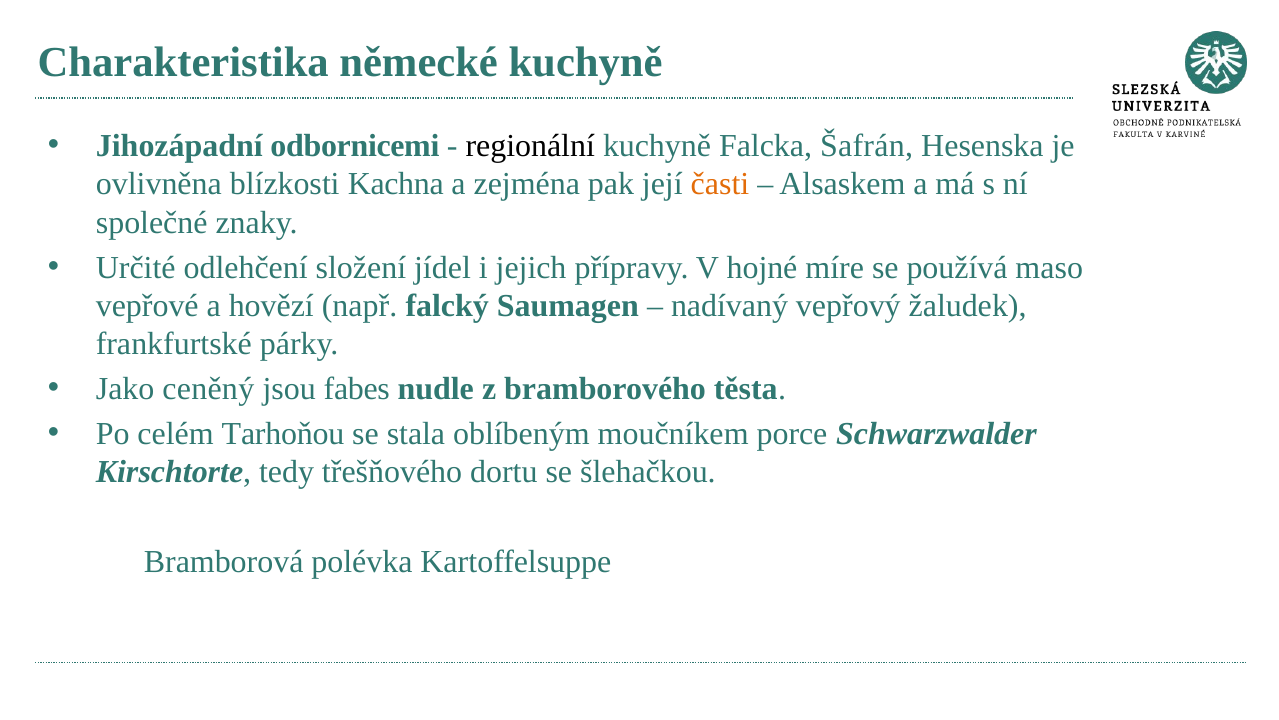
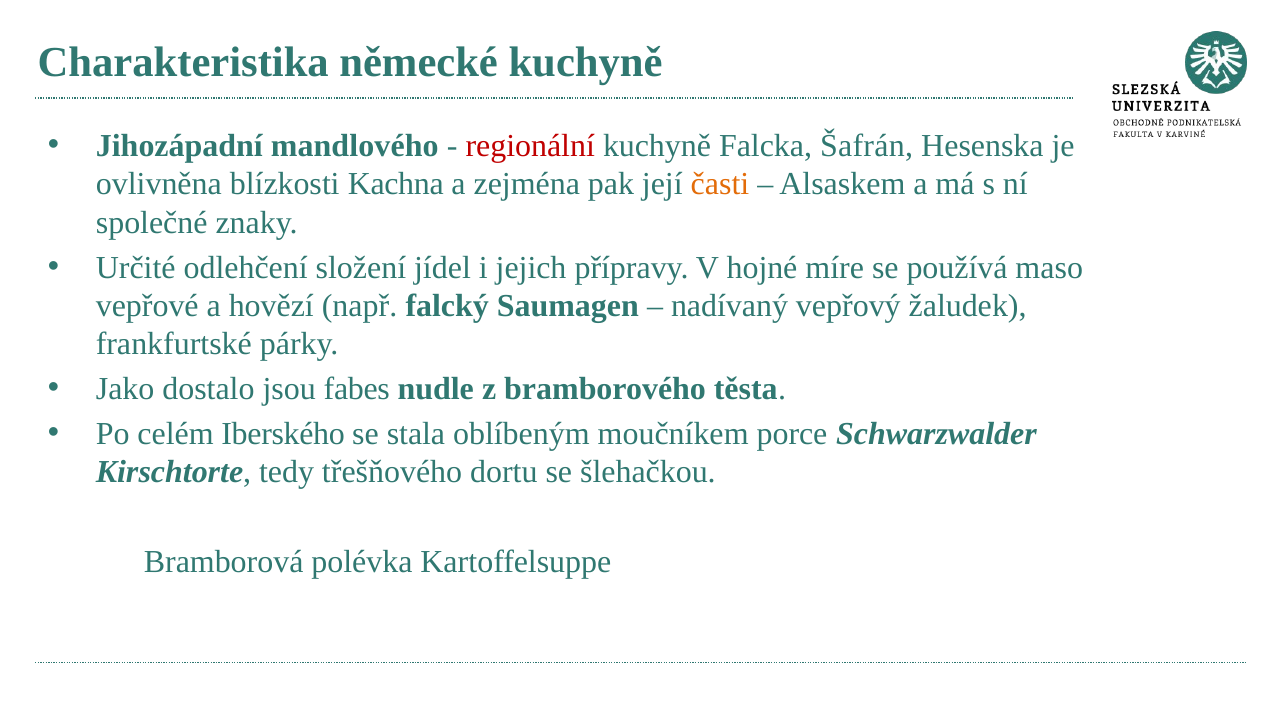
odbornicemi: odbornicemi -> mandlového (355, 146)
regionální colour: black -> red (530, 146)
ceněný: ceněný -> dostalo (208, 389)
Tarhoňou: Tarhoňou -> Iberského (283, 434)
